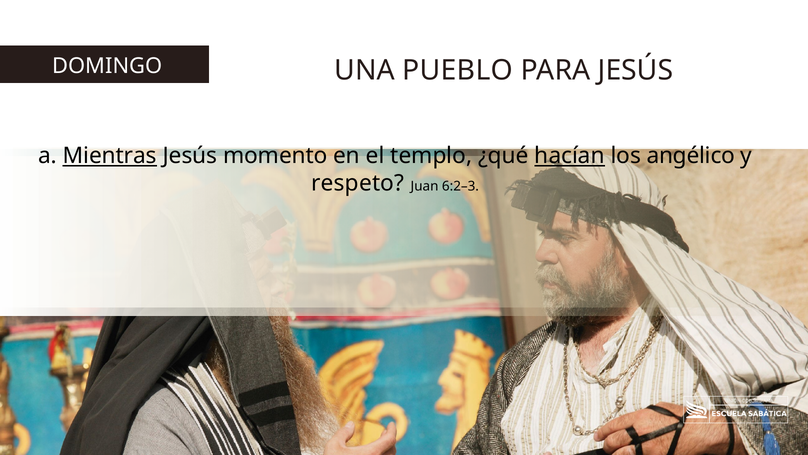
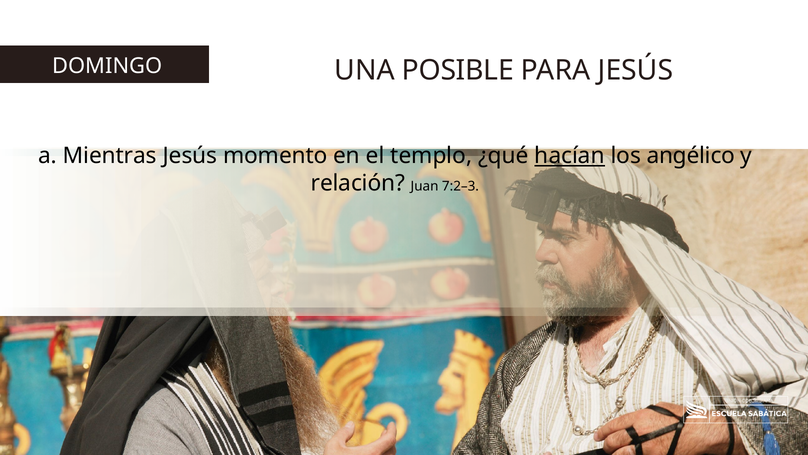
PUEBLO: PUEBLO -> POSIBLE (458, 70)
Mientras underline: present -> none (110, 156)
respeto: respeto -> relación (358, 183)
6:2–3: 6:2–3 -> 7:2–3 (460, 186)
